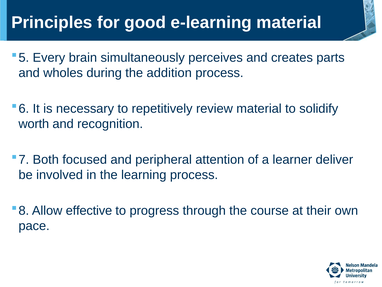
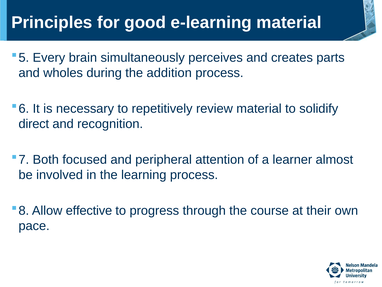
worth: worth -> direct (34, 124)
deliver: deliver -> almost (334, 159)
